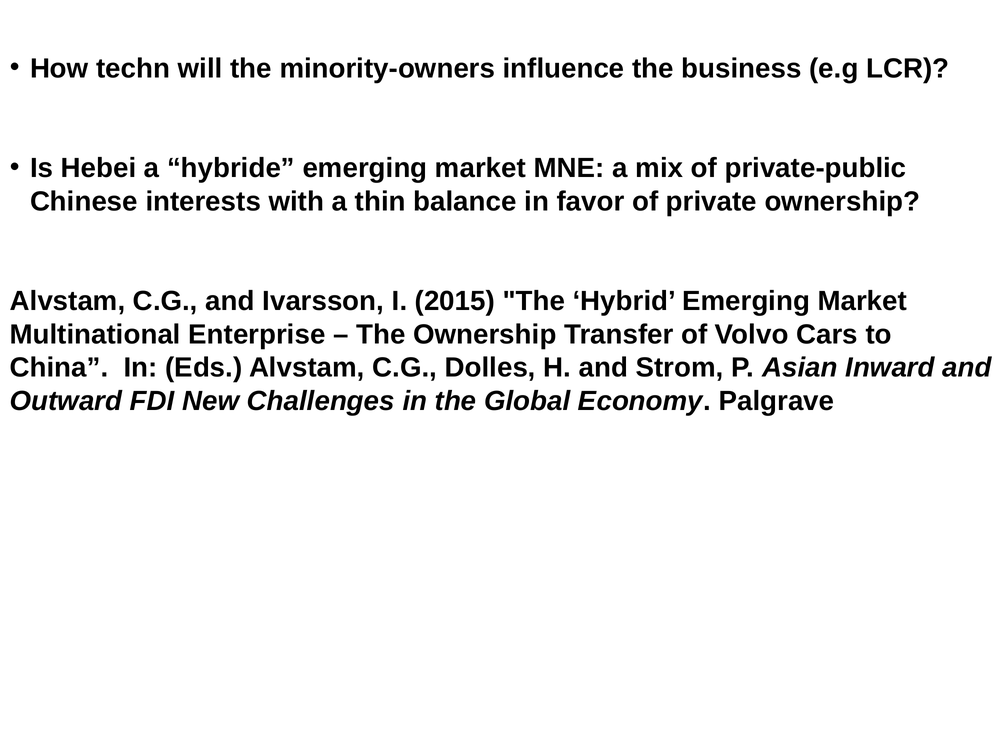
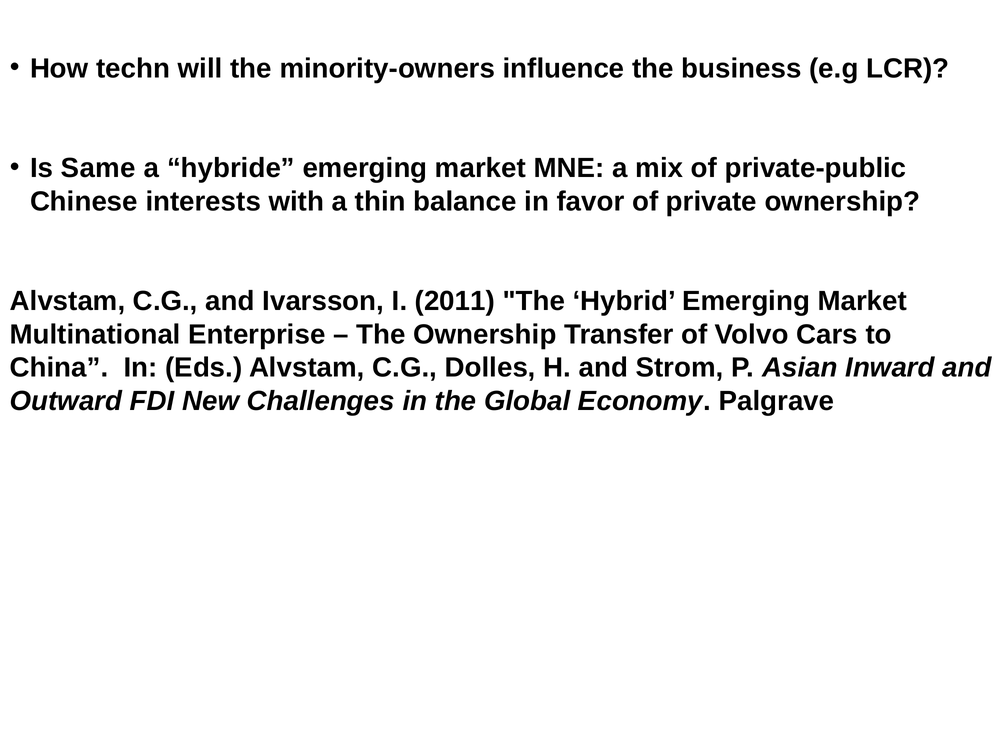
Hebei: Hebei -> Same (98, 168)
2015: 2015 -> 2011 (455, 301)
